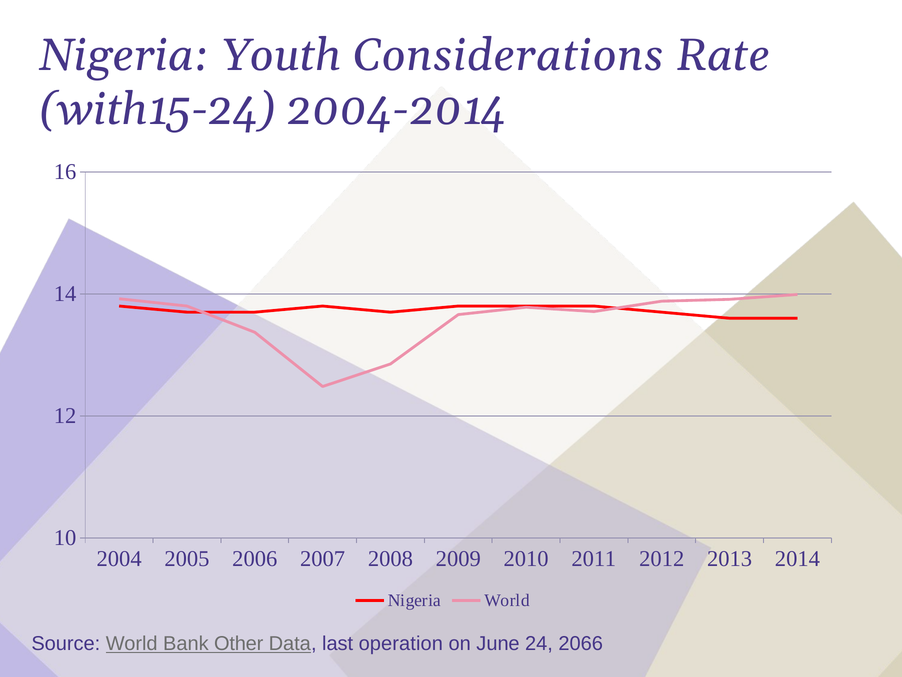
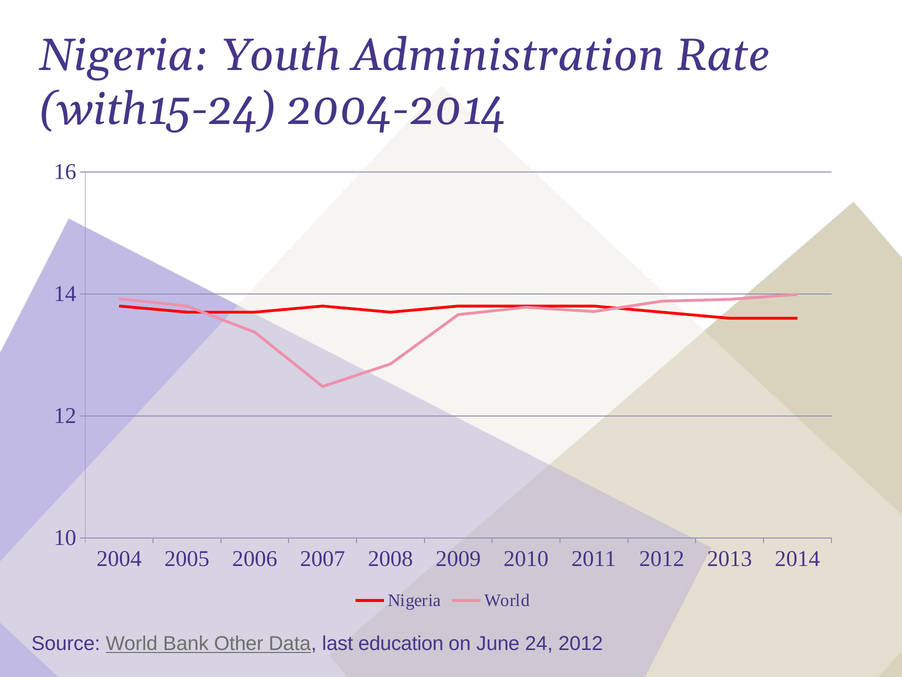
Considerations: Considerations -> Administration (508, 55)
operation: operation -> education (401, 643)
24 2066: 2066 -> 2012 (581, 643)
